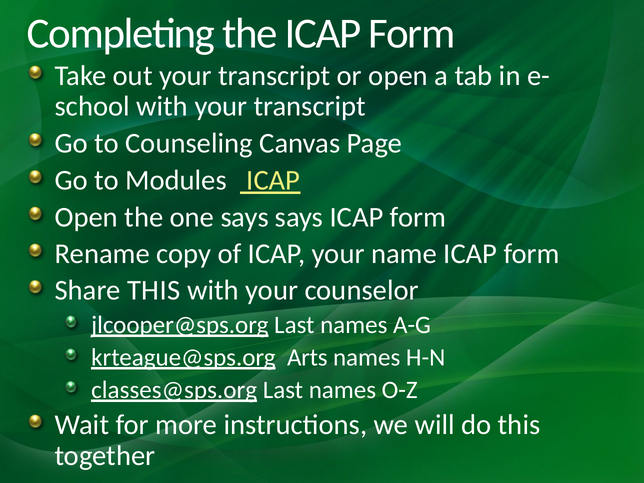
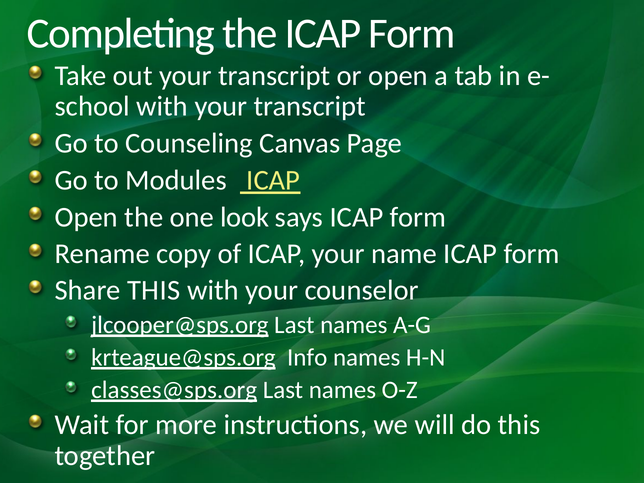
one says: says -> look (245, 217)
Arts: Arts -> Info (307, 357)
